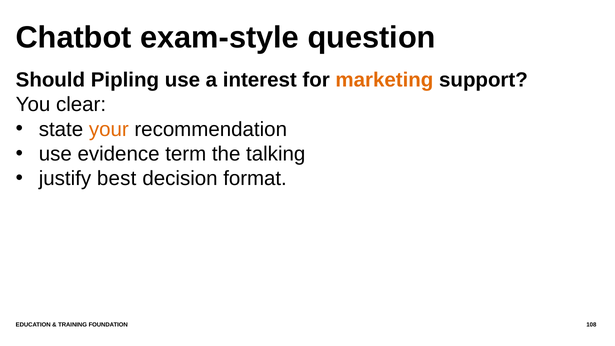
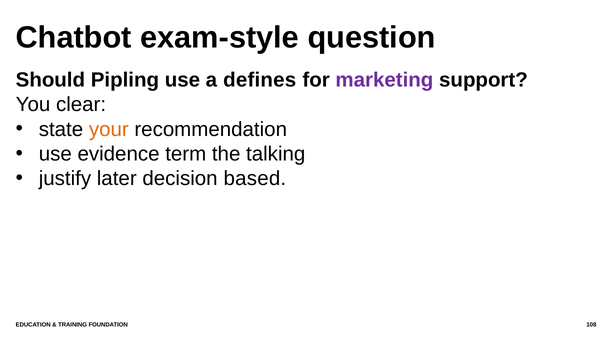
interest: interest -> defines (260, 80)
marketing colour: orange -> purple (384, 80)
best: best -> later (117, 178)
format: format -> based (255, 178)
